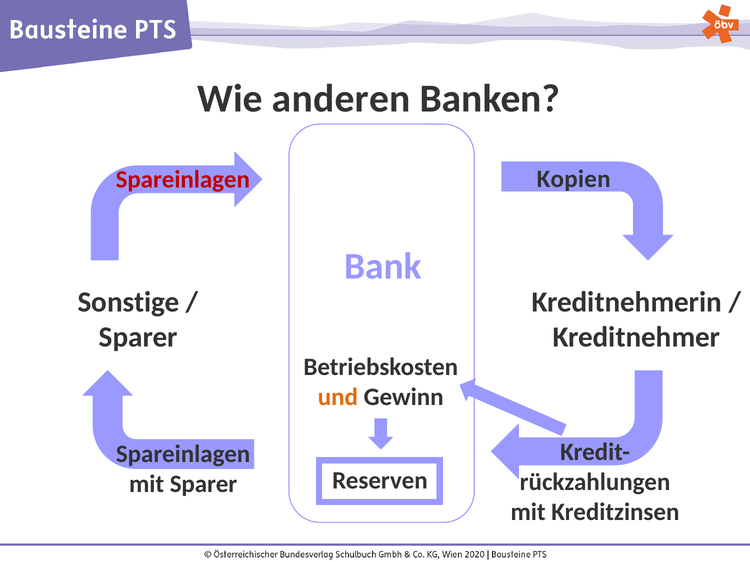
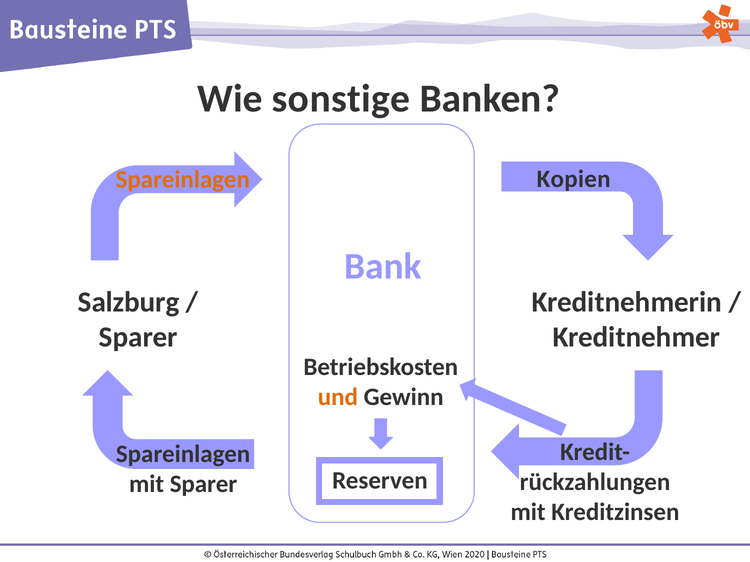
anderen: anderen -> sonstige (341, 99)
Spareinlagen colour: red -> orange (183, 179)
Sonstige: Sonstige -> Salzburg (129, 302)
